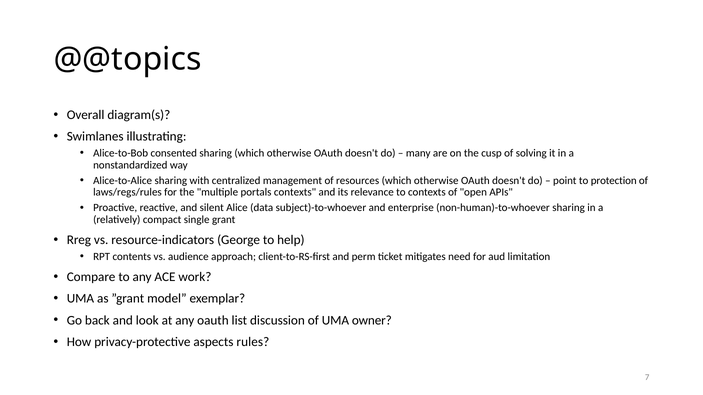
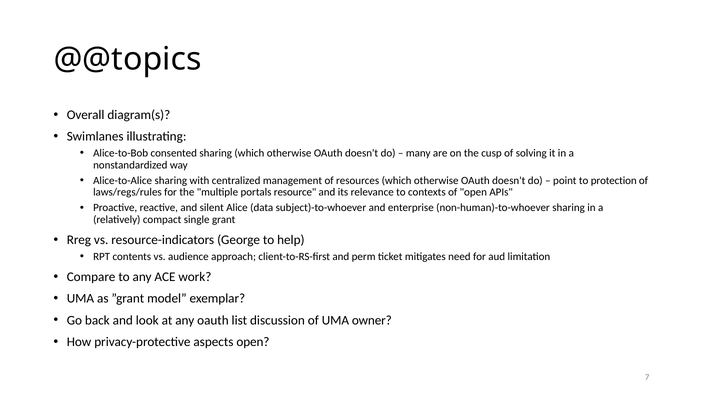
portals contexts: contexts -> resource (295, 192)
aspects rules: rules -> open (253, 342)
